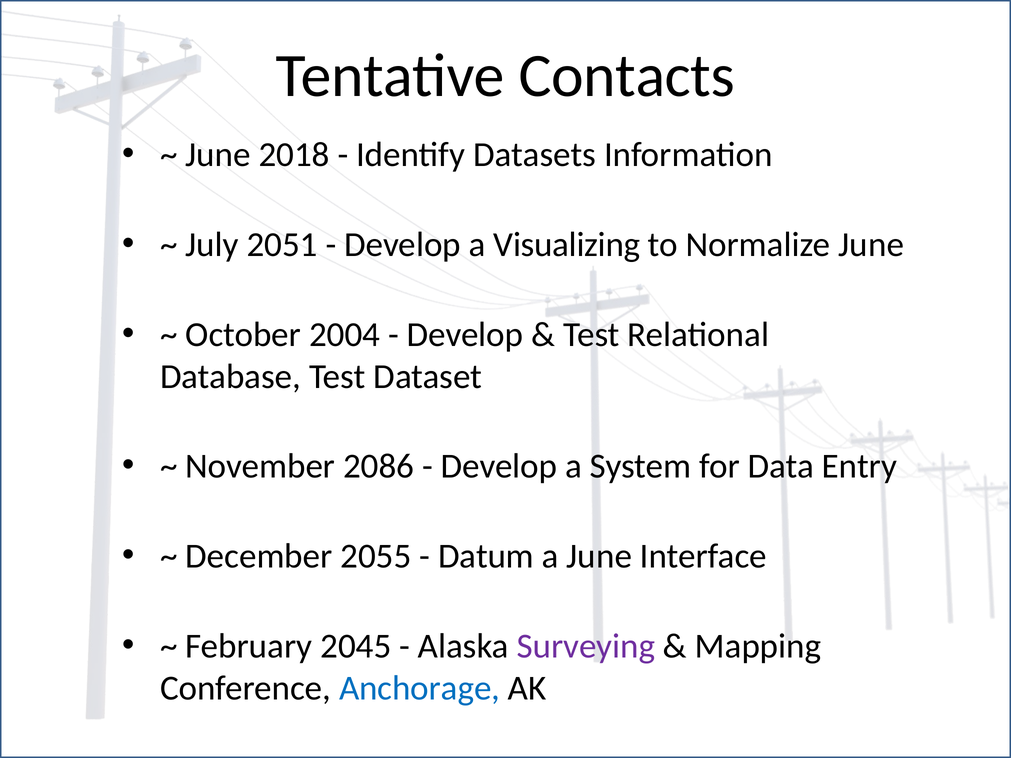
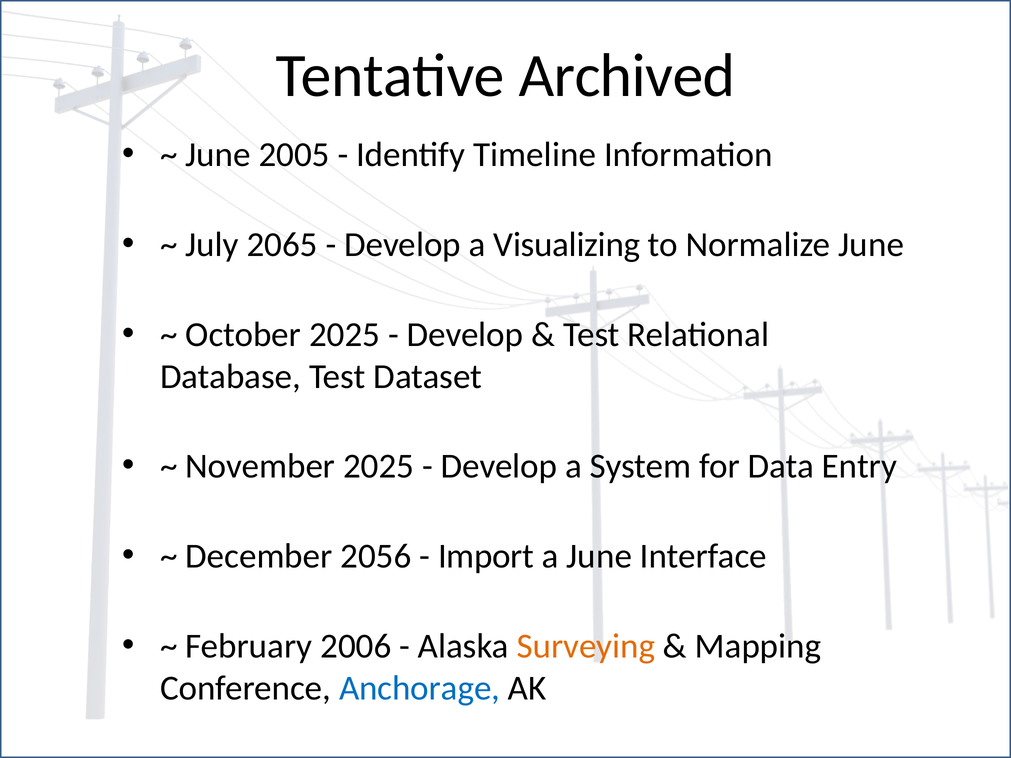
Contacts: Contacts -> Archived (627, 76)
2018: 2018 -> 2005 (294, 155)
Datasets: Datasets -> Timeline (535, 155)
2051: 2051 -> 2065 (282, 245)
October 2004: 2004 -> 2025 (345, 335)
November 2086: 2086 -> 2025 (379, 467)
2055: 2055 -> 2056 (376, 556)
Datum: Datum -> Import (486, 556)
2045: 2045 -> 2006 (356, 646)
Surveying colour: purple -> orange (586, 646)
